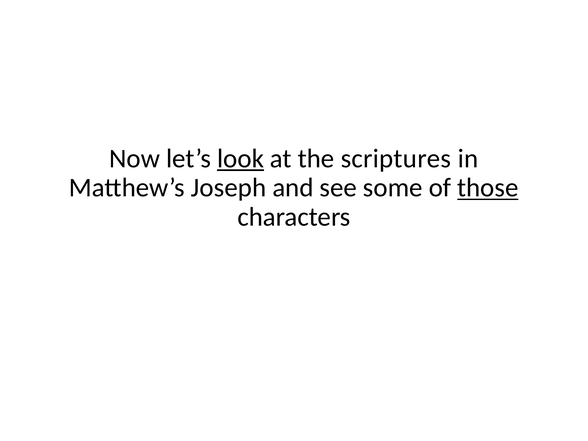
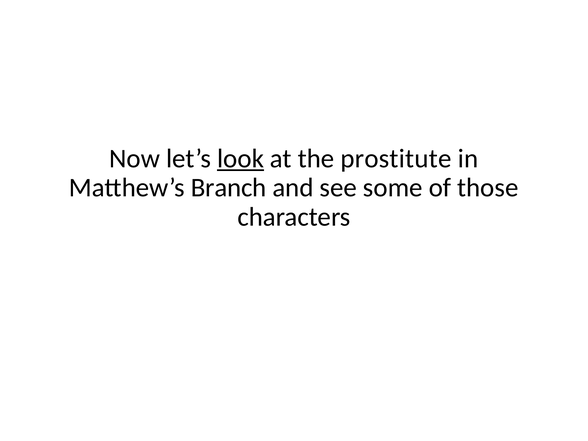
scriptures: scriptures -> prostitute (396, 159)
Joseph: Joseph -> Branch (229, 188)
those underline: present -> none (488, 188)
